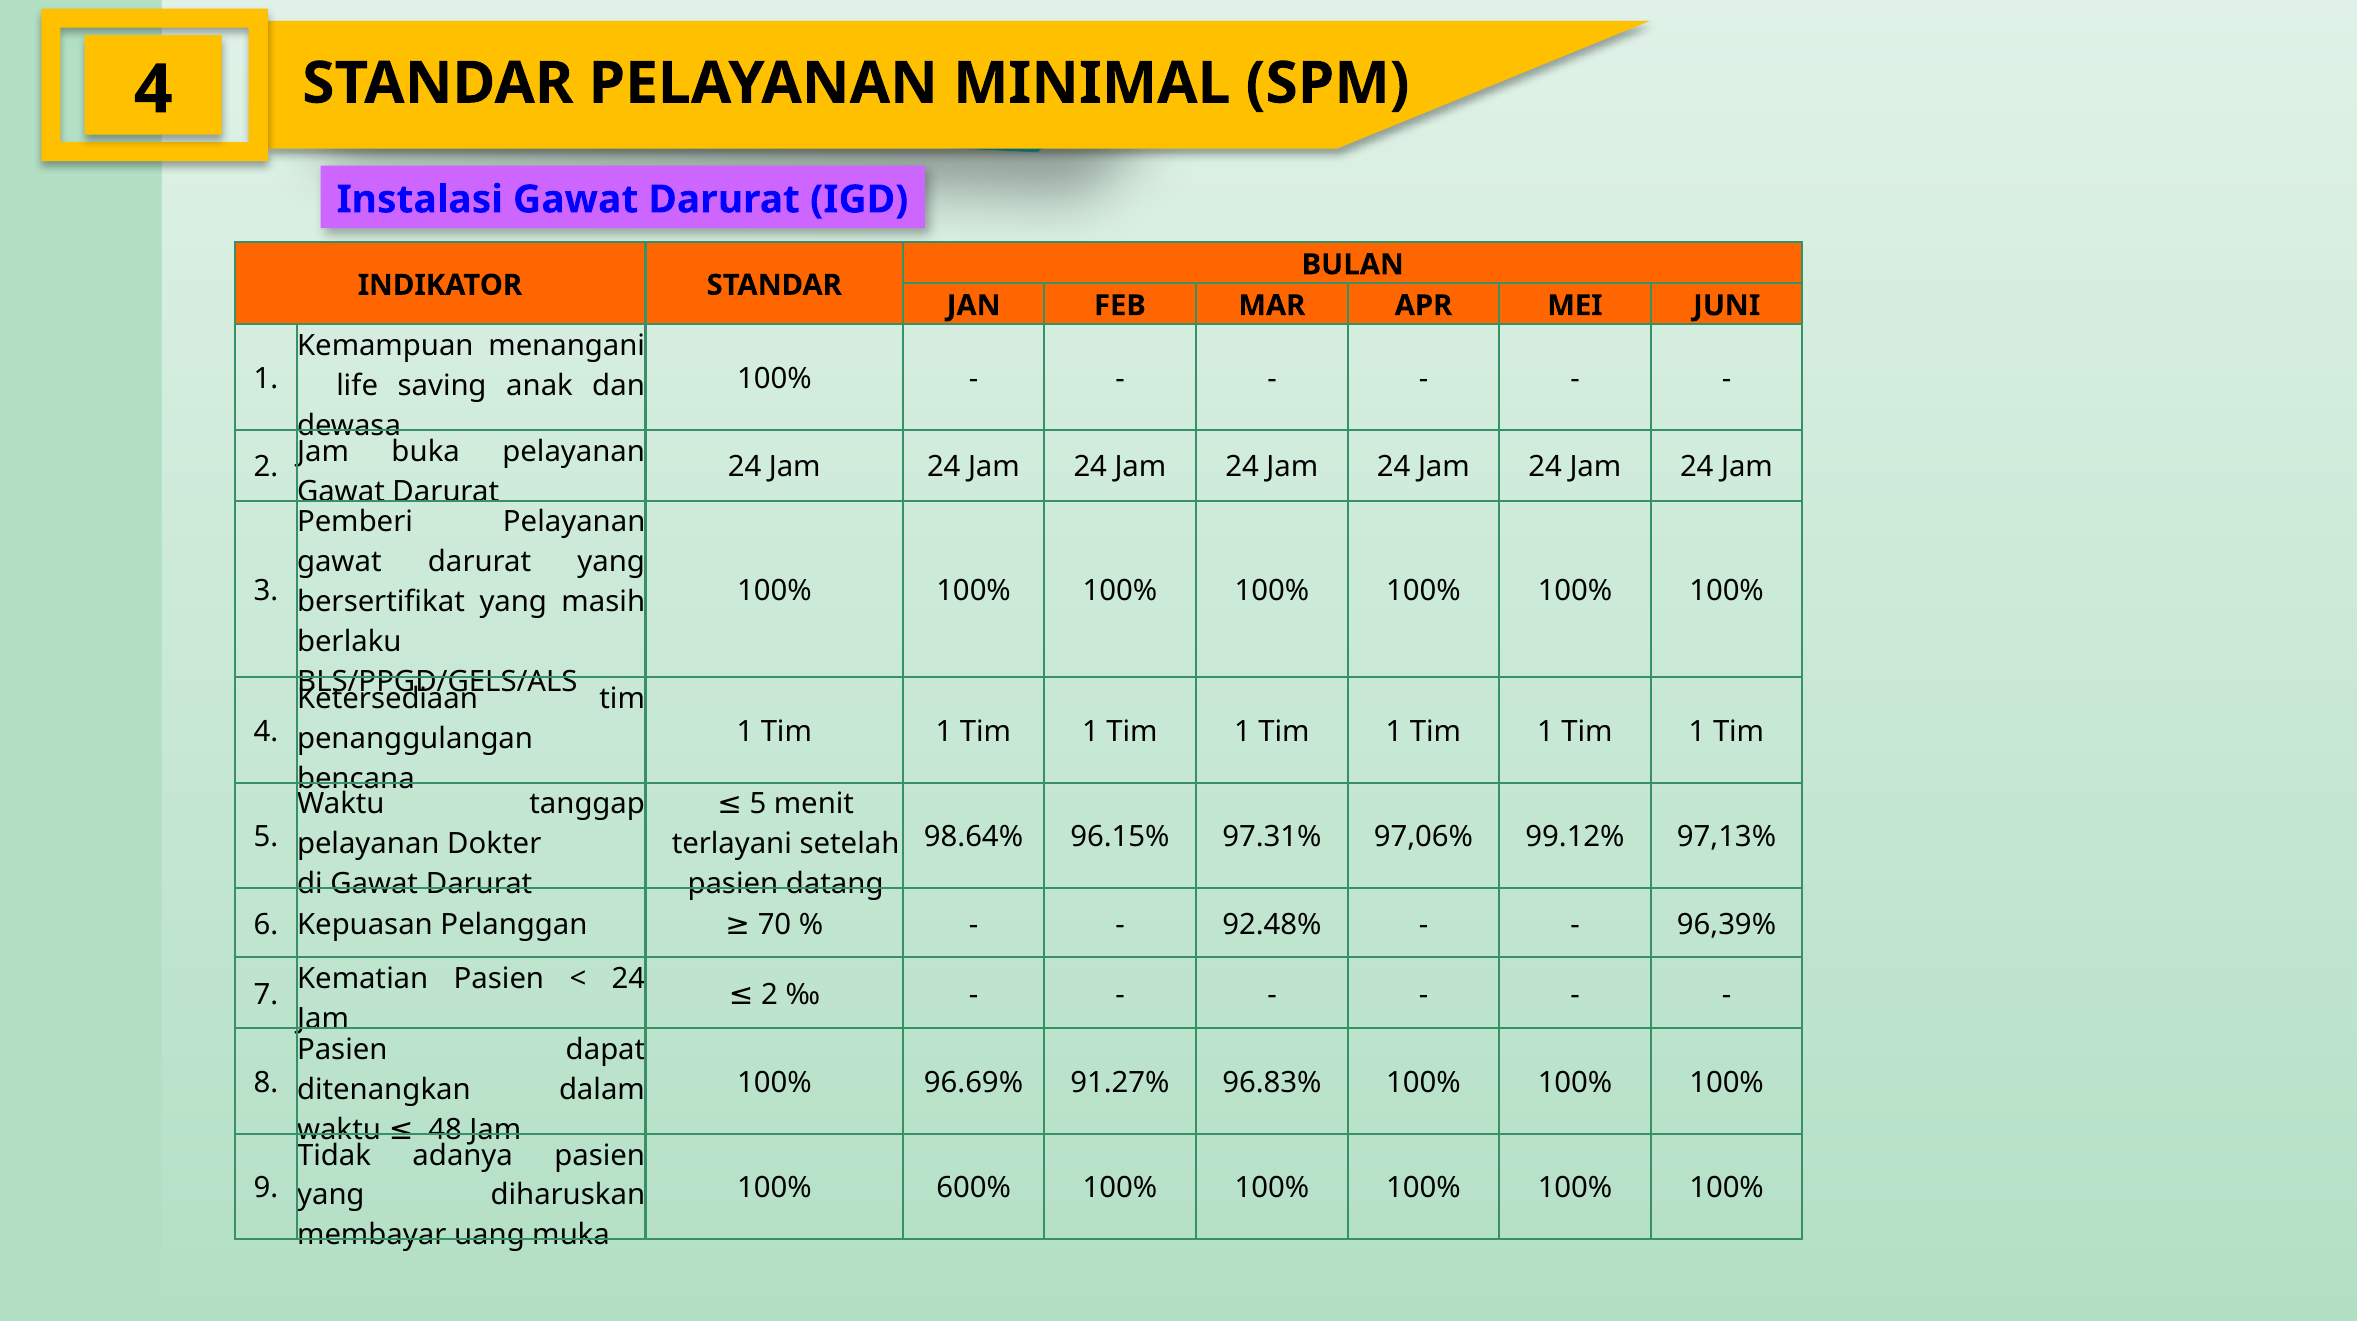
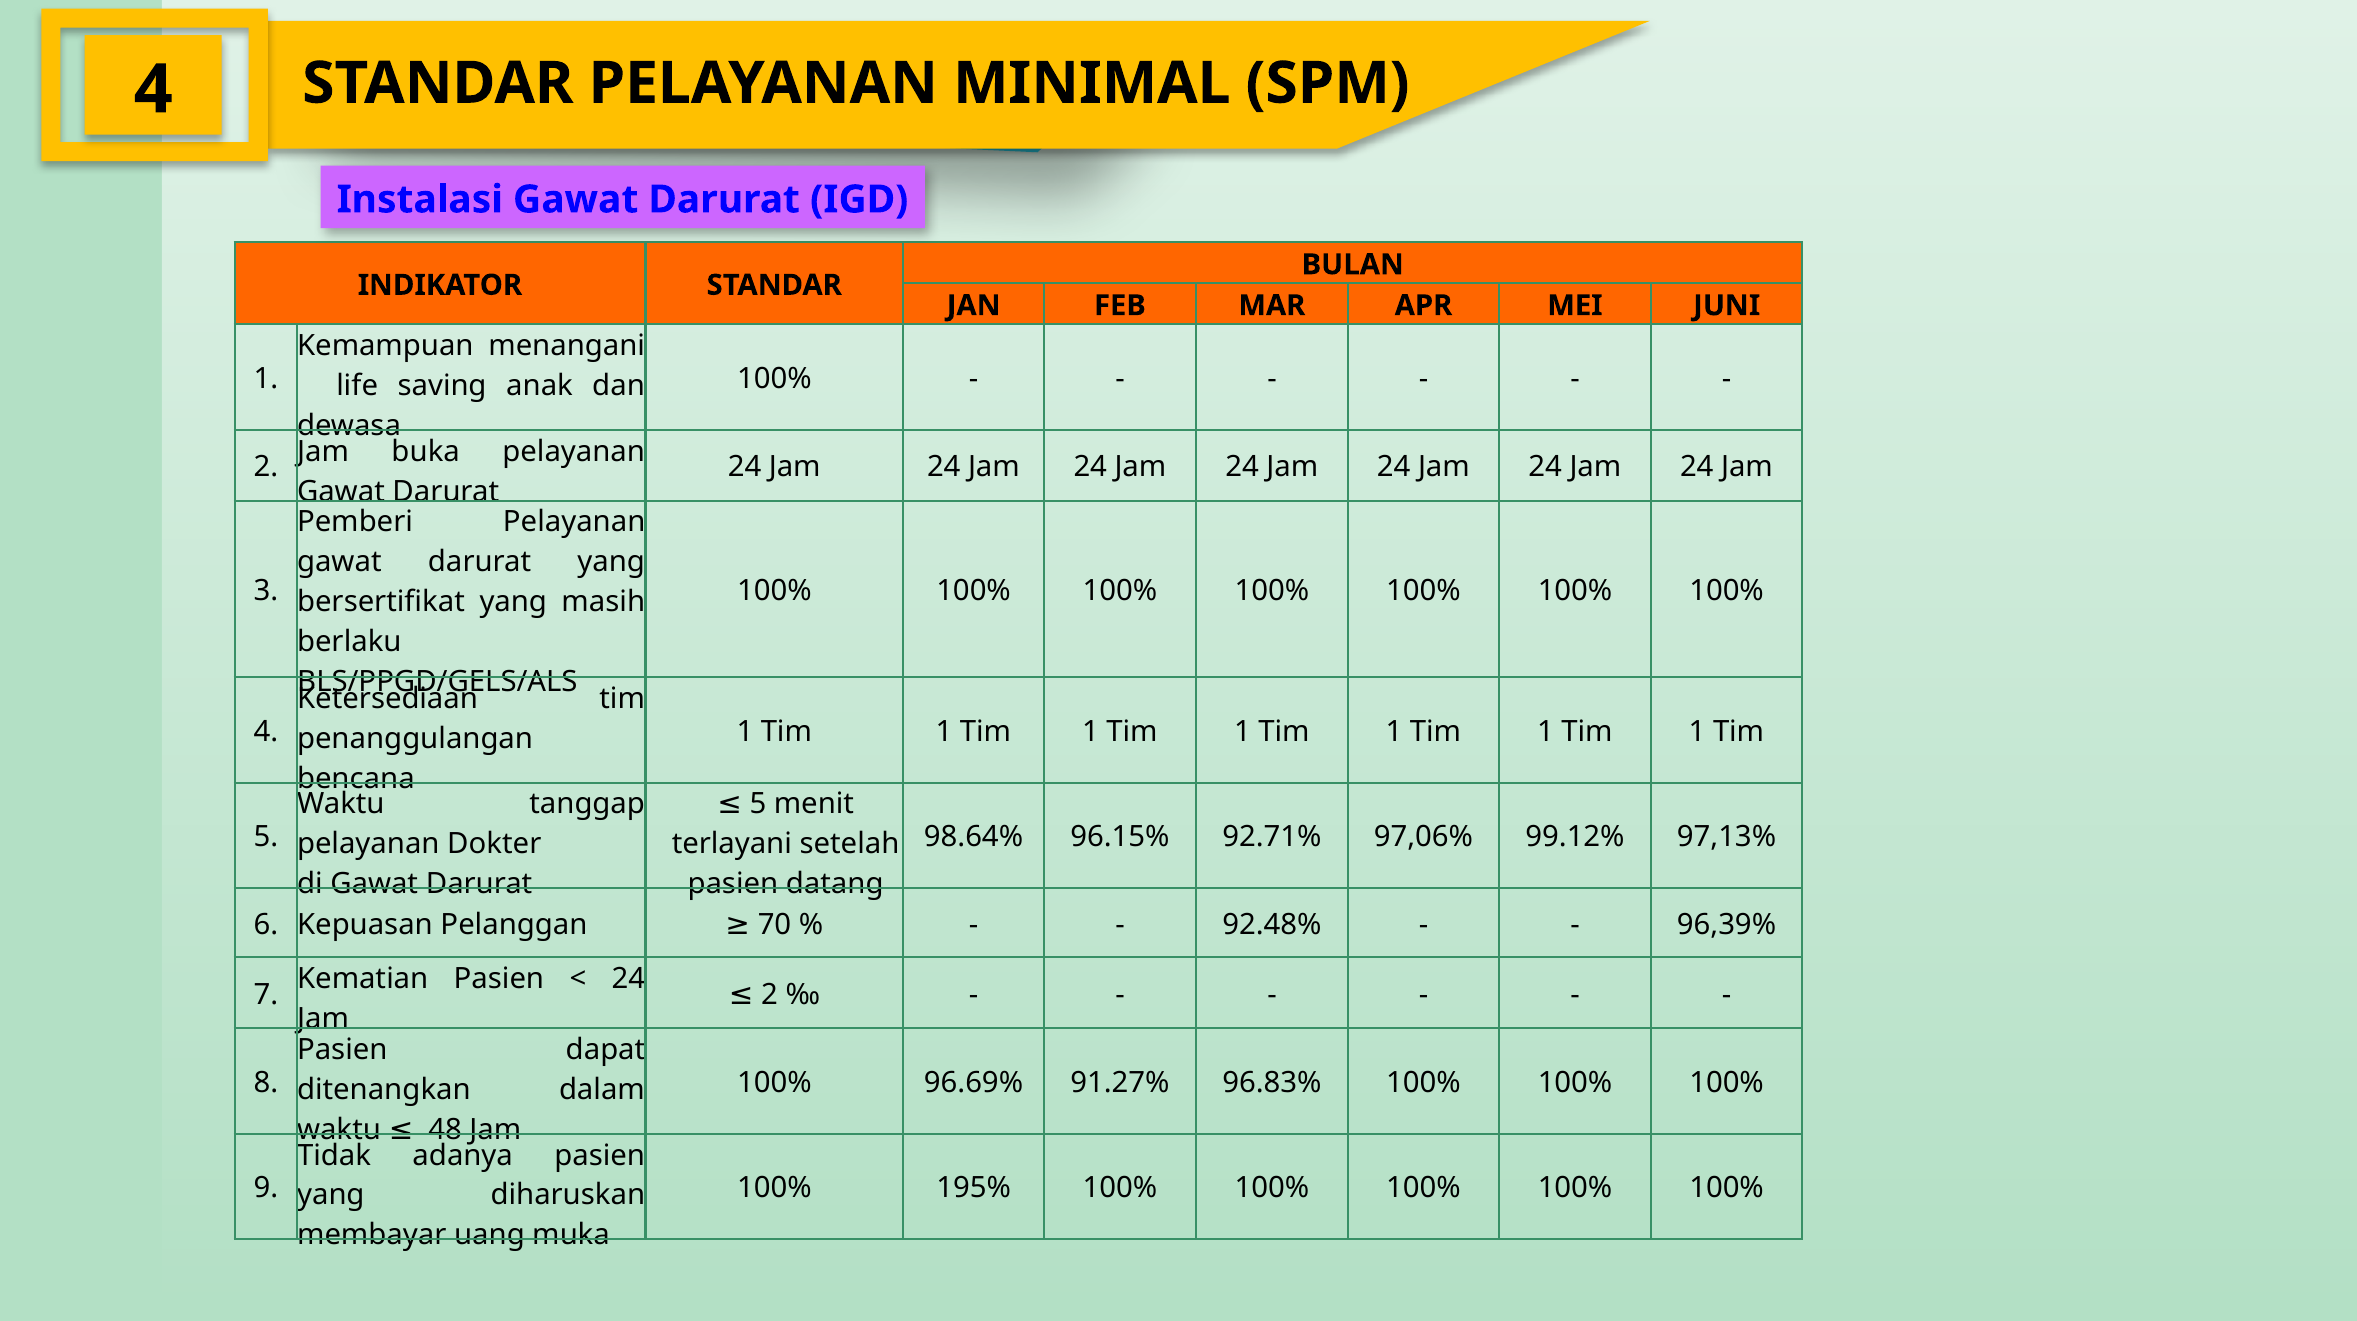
97.31%: 97.31% -> 92.71% (1272, 837)
600%: 600% -> 195% (974, 1188)
